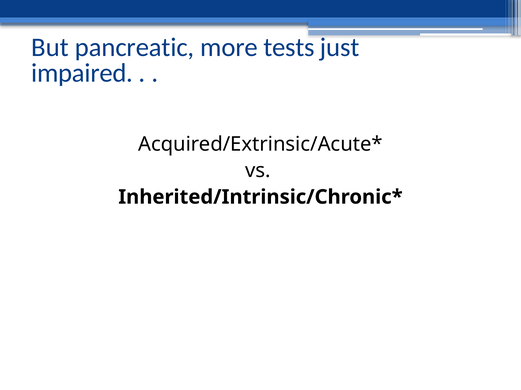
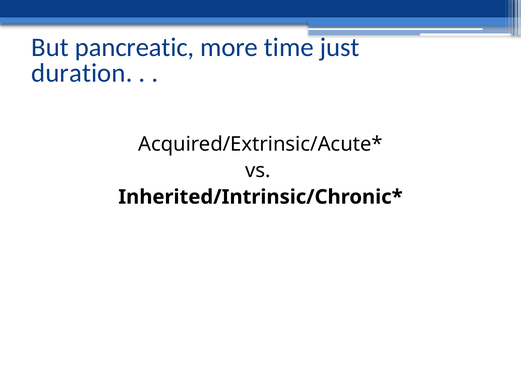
tests: tests -> time (289, 48)
impaired: impaired -> duration (82, 73)
